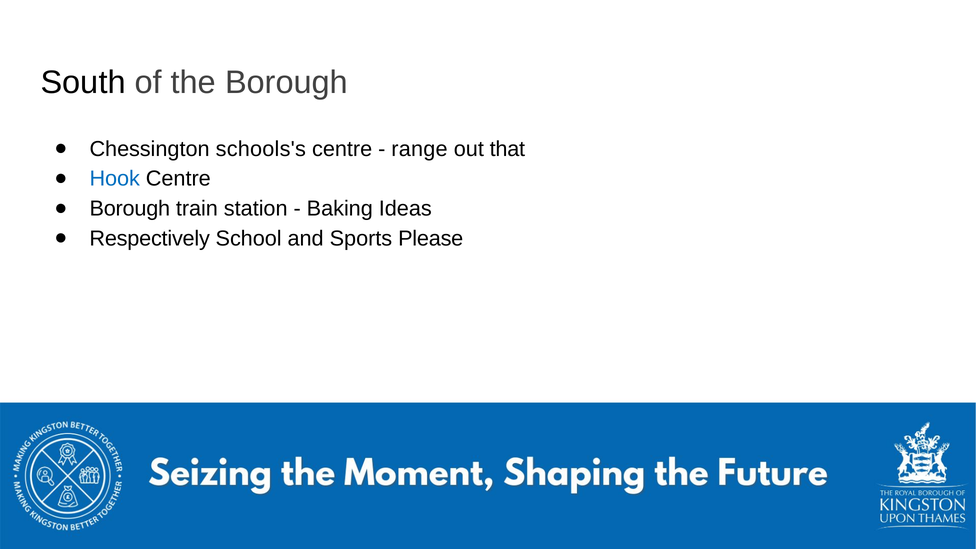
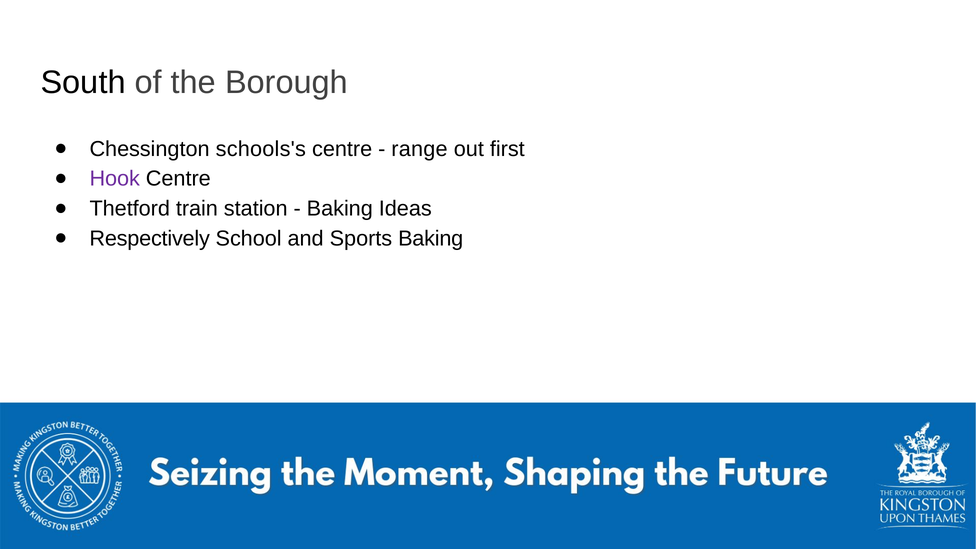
that: that -> first (507, 149)
Hook colour: blue -> purple (115, 179)
Borough: Borough -> Thetford (130, 209)
Sports Please: Please -> Baking (431, 239)
